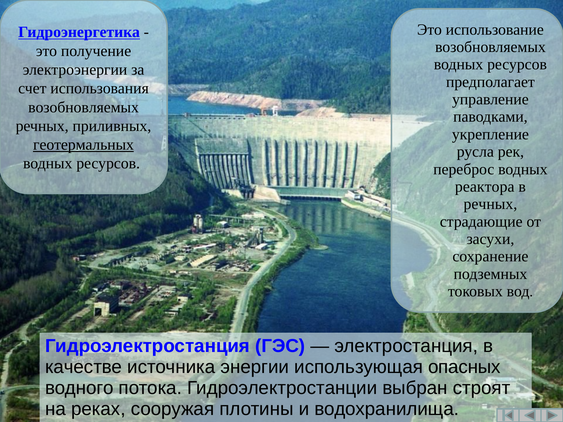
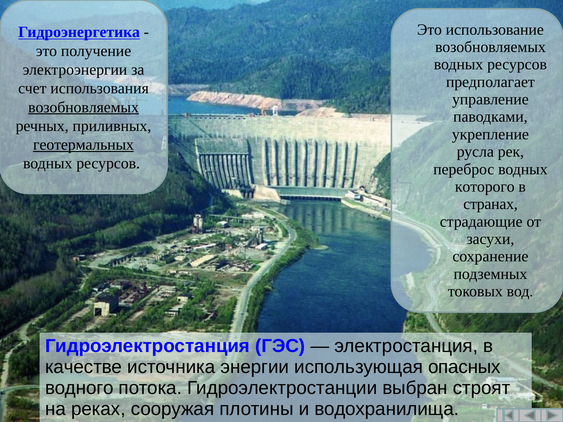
возобновляемых underline: none -> present (84, 107)
реактора: реактора -> которого (485, 187)
речных: речных -> странах (491, 204)
